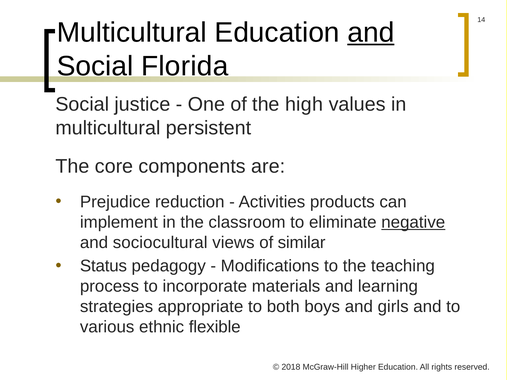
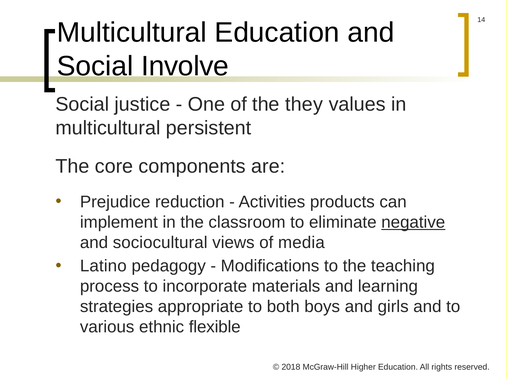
and underline: present -> none (371, 32)
Florida: Florida -> Involve (185, 66)
high: high -> they (304, 104)
similar: similar -> media (301, 243)
Status: Status -> Latino (103, 266)
